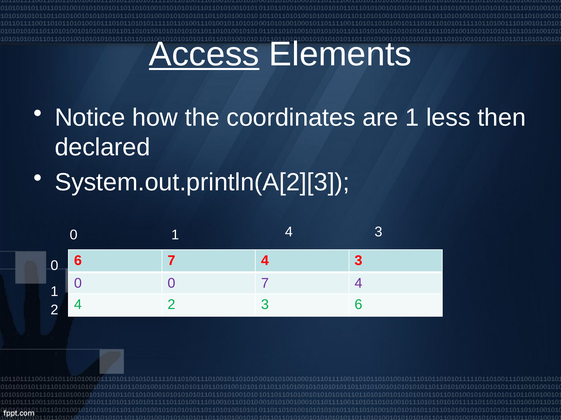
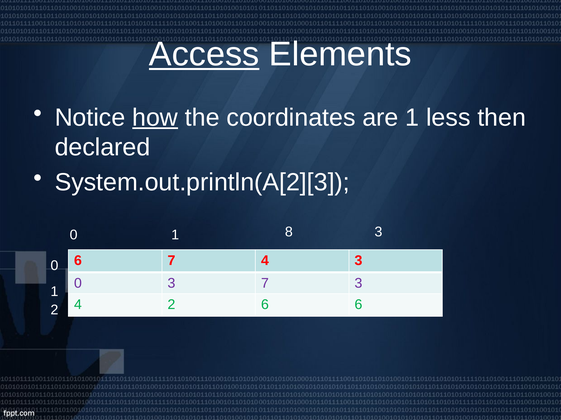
how underline: none -> present (155, 118)
1 4: 4 -> 8 (289, 232)
0 0: 0 -> 3 (171, 284)
4: 4 -> 3 (358, 284)
2 3: 3 -> 6 (265, 305)
